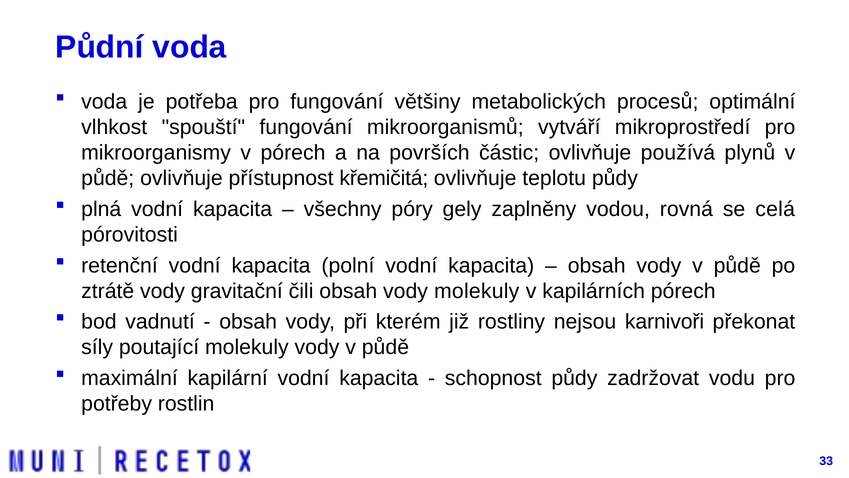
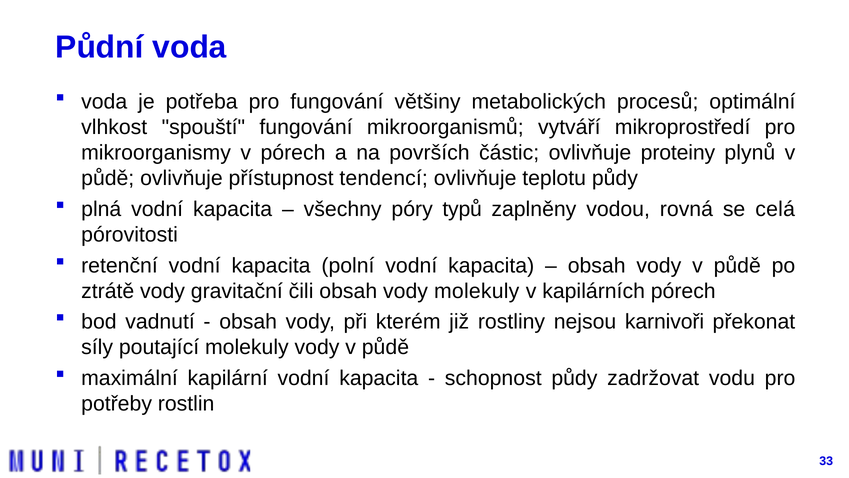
používá: používá -> proteiny (678, 153)
křemičitá: křemičitá -> tendencí (384, 178)
gely: gely -> typů (462, 209)
